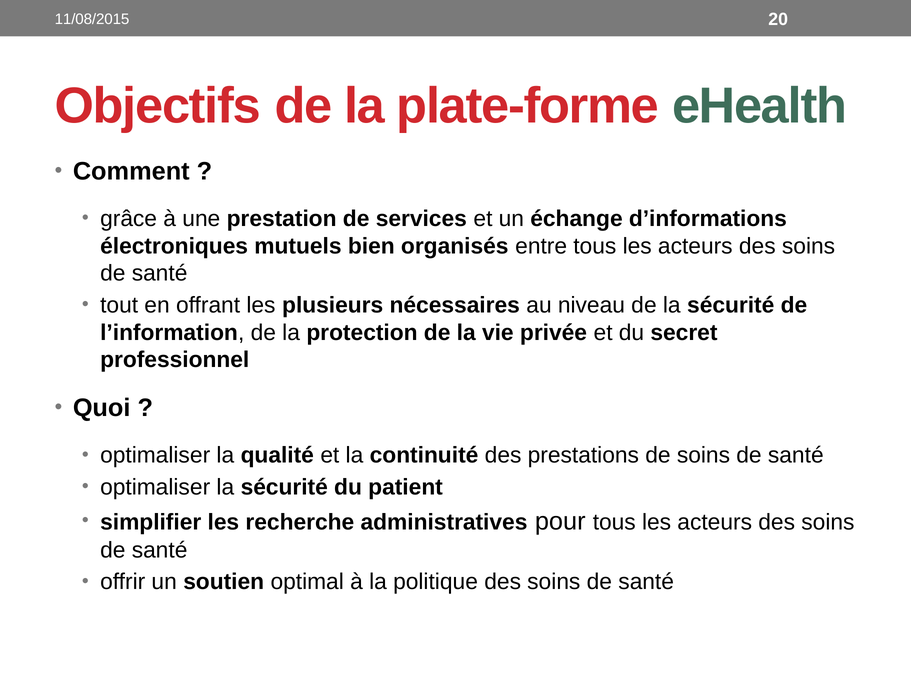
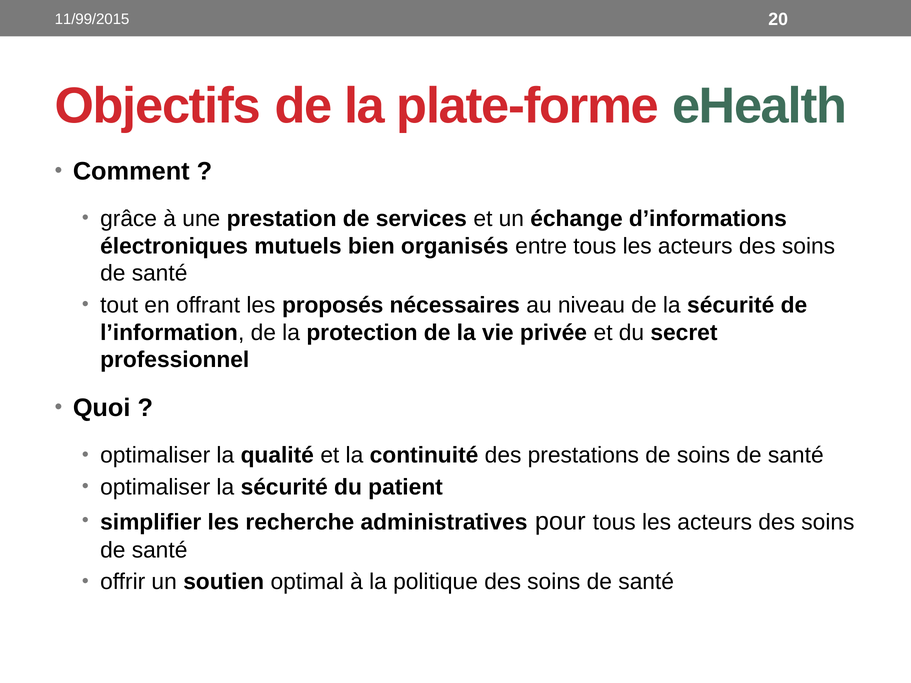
11/08/2015: 11/08/2015 -> 11/99/2015 (92, 19)
plusieurs: plusieurs -> proposés (333, 305)
